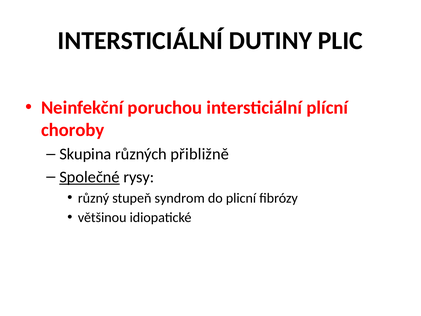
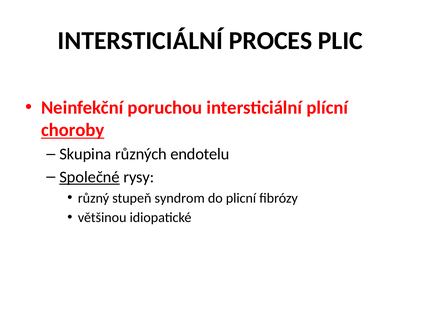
DUTINY: DUTINY -> PROCES (271, 41)
choroby underline: none -> present (73, 130)
přibližně: přibližně -> endotelu (200, 154)
